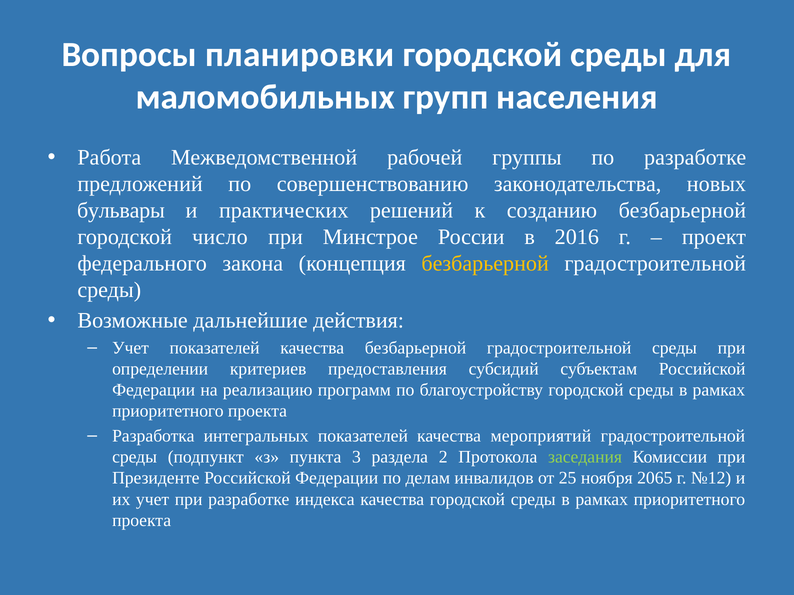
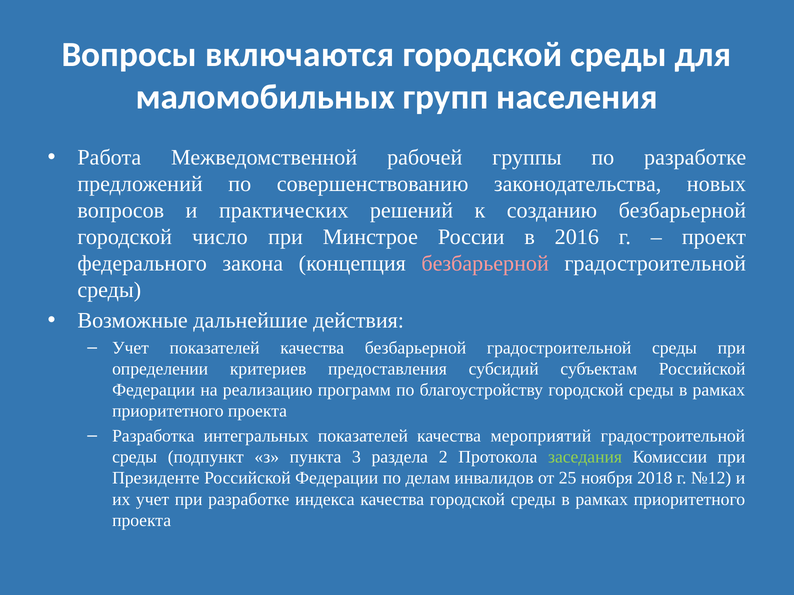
планировки: планировки -> включаются (300, 55)
бульвары: бульвары -> вопросов (121, 211)
безбарьерной colour: yellow -> pink (485, 264)
2065: 2065 -> 2018 (655, 479)
